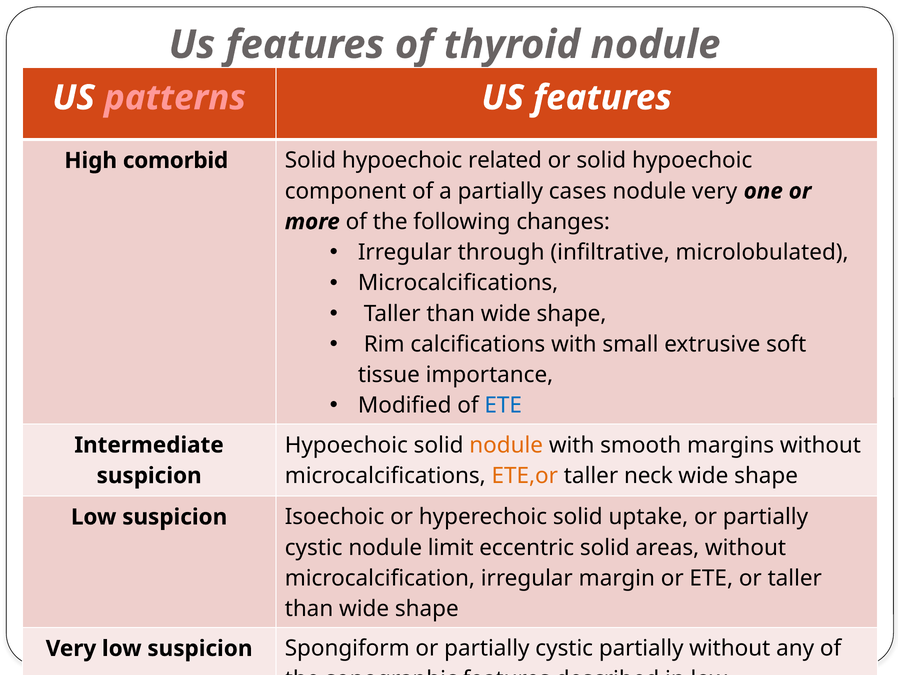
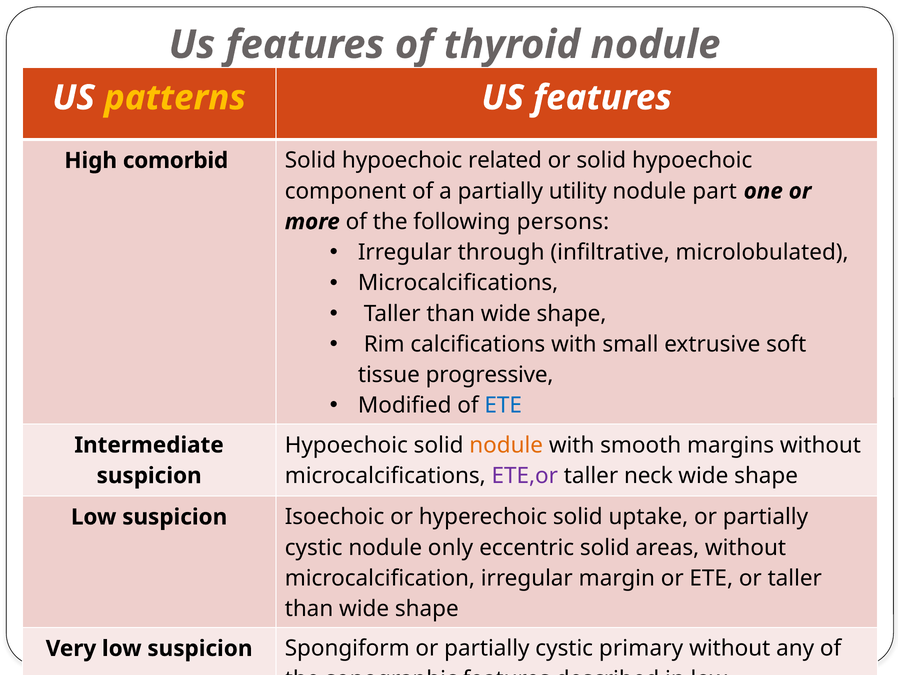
patterns colour: pink -> yellow (175, 98)
cases: cases -> utility (578, 191)
nodule very: very -> part (715, 191)
changes: changes -> persons (563, 222)
importance: importance -> progressive (490, 375)
ETE,or colour: orange -> purple (525, 476)
limit: limit -> only (451, 548)
cystic partially: partially -> primary (641, 649)
